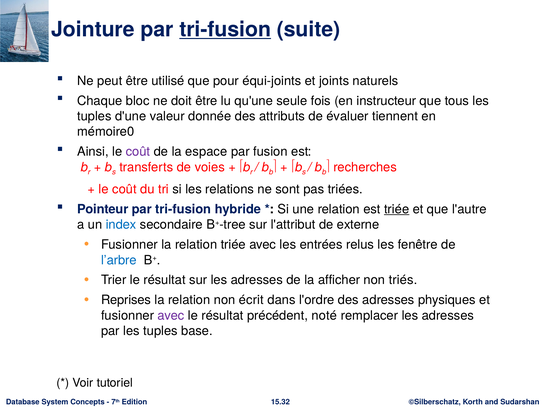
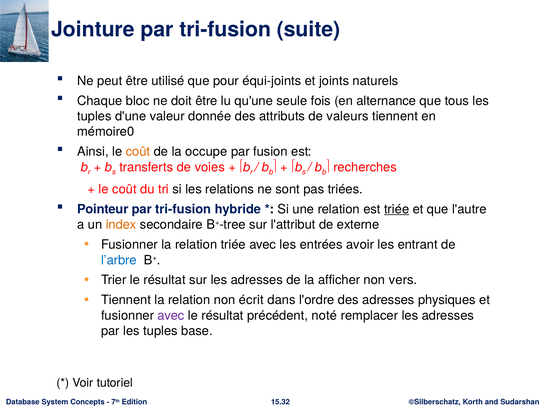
tri-fusion underline: present -> none (225, 29)
instructeur: instructeur -> alternance (386, 101)
évaluer: évaluer -> valeurs (347, 116)
coût colour: purple -> orange (138, 152)
espace: espace -> occupe (206, 152)
index colour: blue -> orange (121, 225)
relus: relus -> avoir (360, 244)
fenêtre: fenêtre -> entrant (418, 244)
triés: triés -> vers (403, 280)
Reprises: Reprises -> Tiennent (126, 300)
